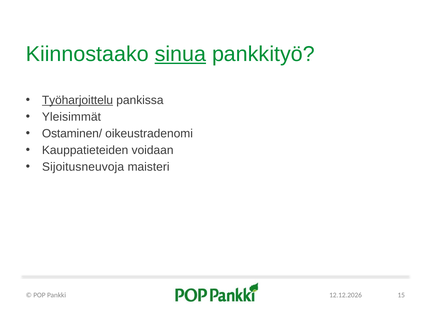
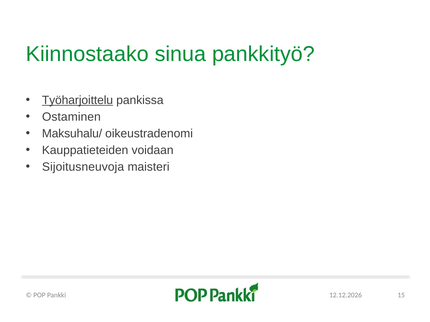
sinua underline: present -> none (180, 54)
Yleisimmät: Yleisimmät -> Ostaminen (71, 117)
Ostaminen/: Ostaminen/ -> Maksuhalu/ (72, 134)
